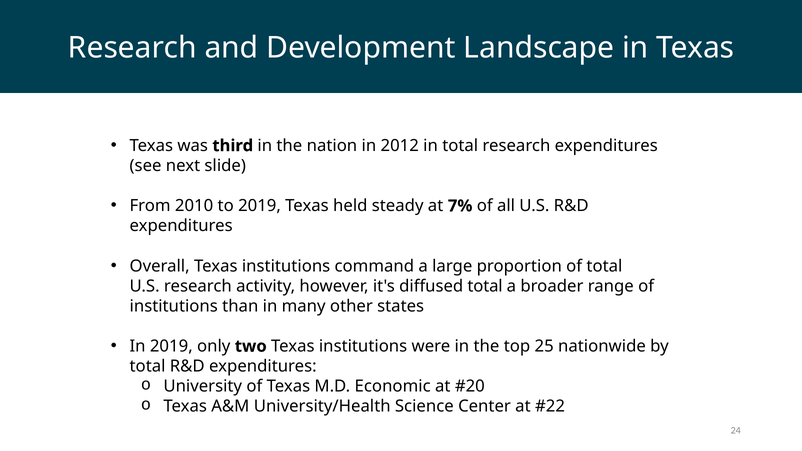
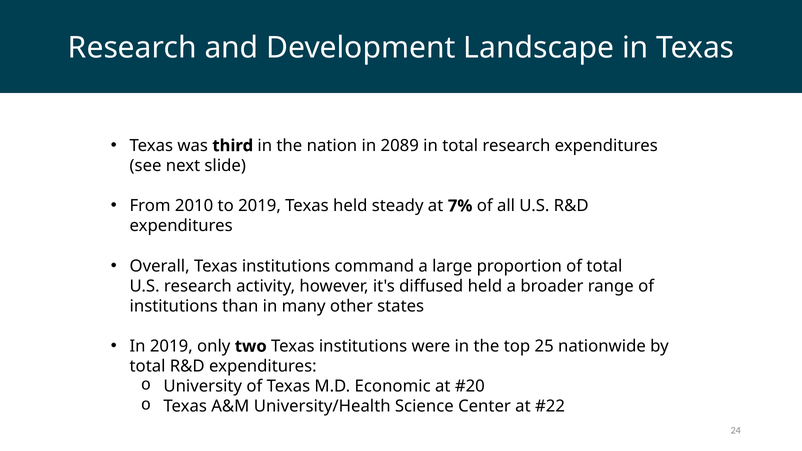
2012: 2012 -> 2089 (400, 146)
diffused total: total -> held (485, 286)
